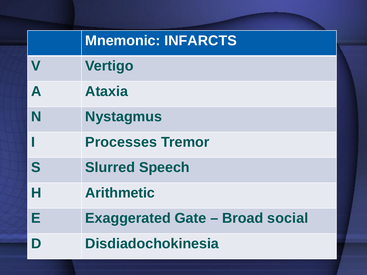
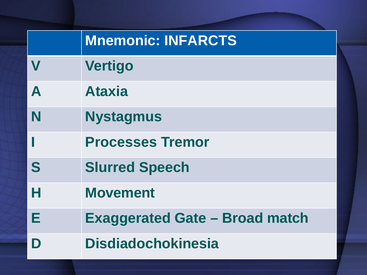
Arithmetic: Arithmetic -> Movement (120, 193)
social: social -> match (288, 218)
